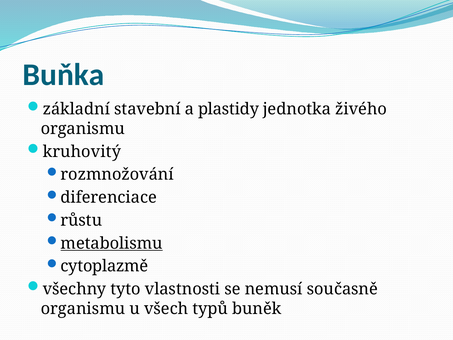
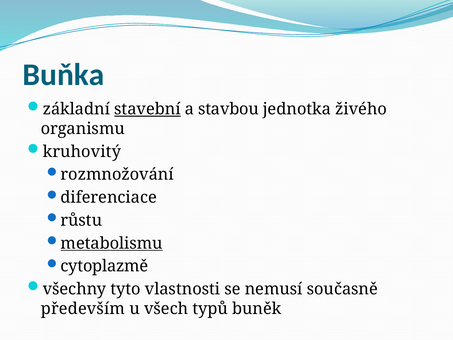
stavební underline: none -> present (147, 109)
plastidy: plastidy -> stavbou (229, 109)
organismu: organismu -> především (83, 308)
